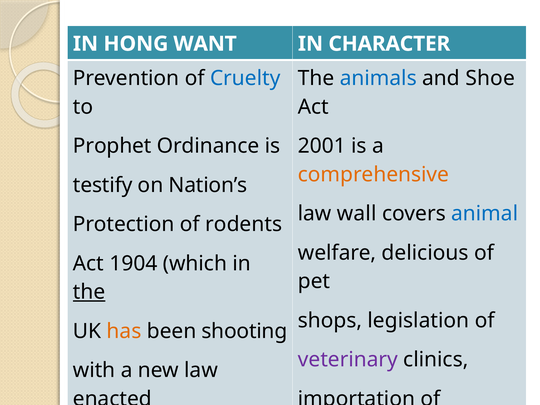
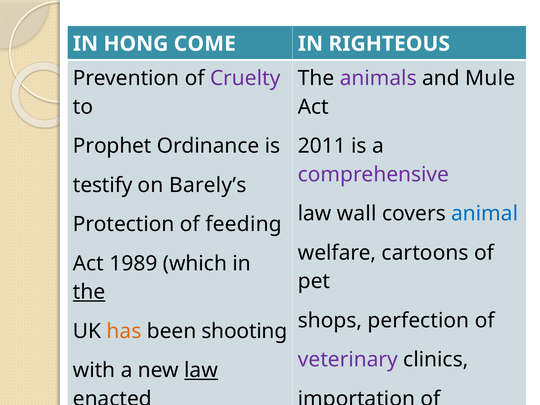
WANT: WANT -> COME (205, 44)
CHARACTER: CHARACTER -> RIGHTEOUS (389, 44)
Cruelty colour: blue -> purple (245, 78)
animals colour: blue -> purple (378, 78)
Shoe: Shoe -> Mule (490, 78)
2001: 2001 -> 2011 (322, 146)
comprehensive colour: orange -> purple (373, 175)
Nation’s: Nation’s -> Barely’s (208, 185)
rodents: rodents -> feeding (244, 224)
delicious: delicious -> cartoons (425, 253)
1904: 1904 -> 1989 (133, 263)
legislation: legislation -> perfection (418, 321)
law underline: none -> present (201, 370)
